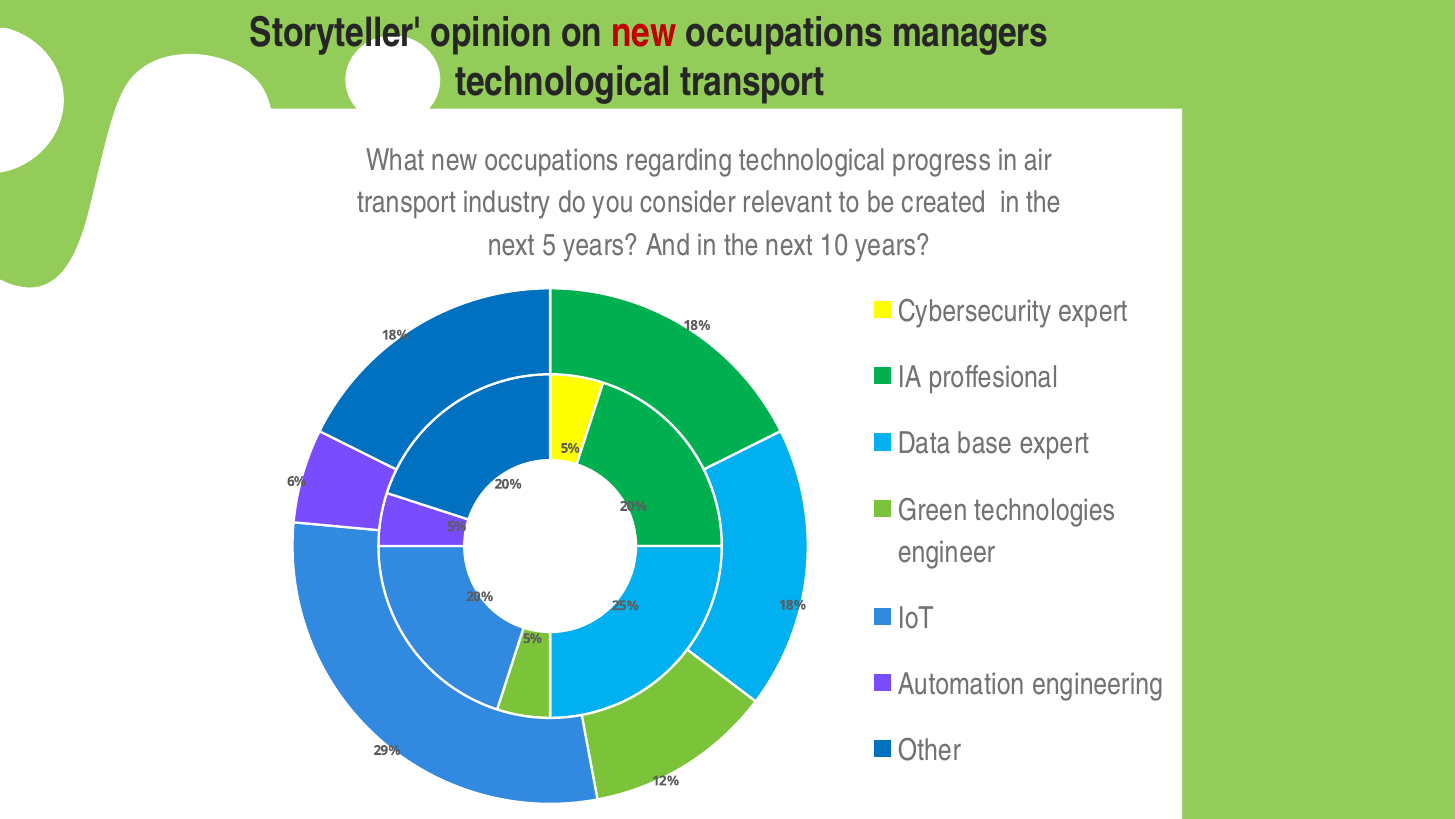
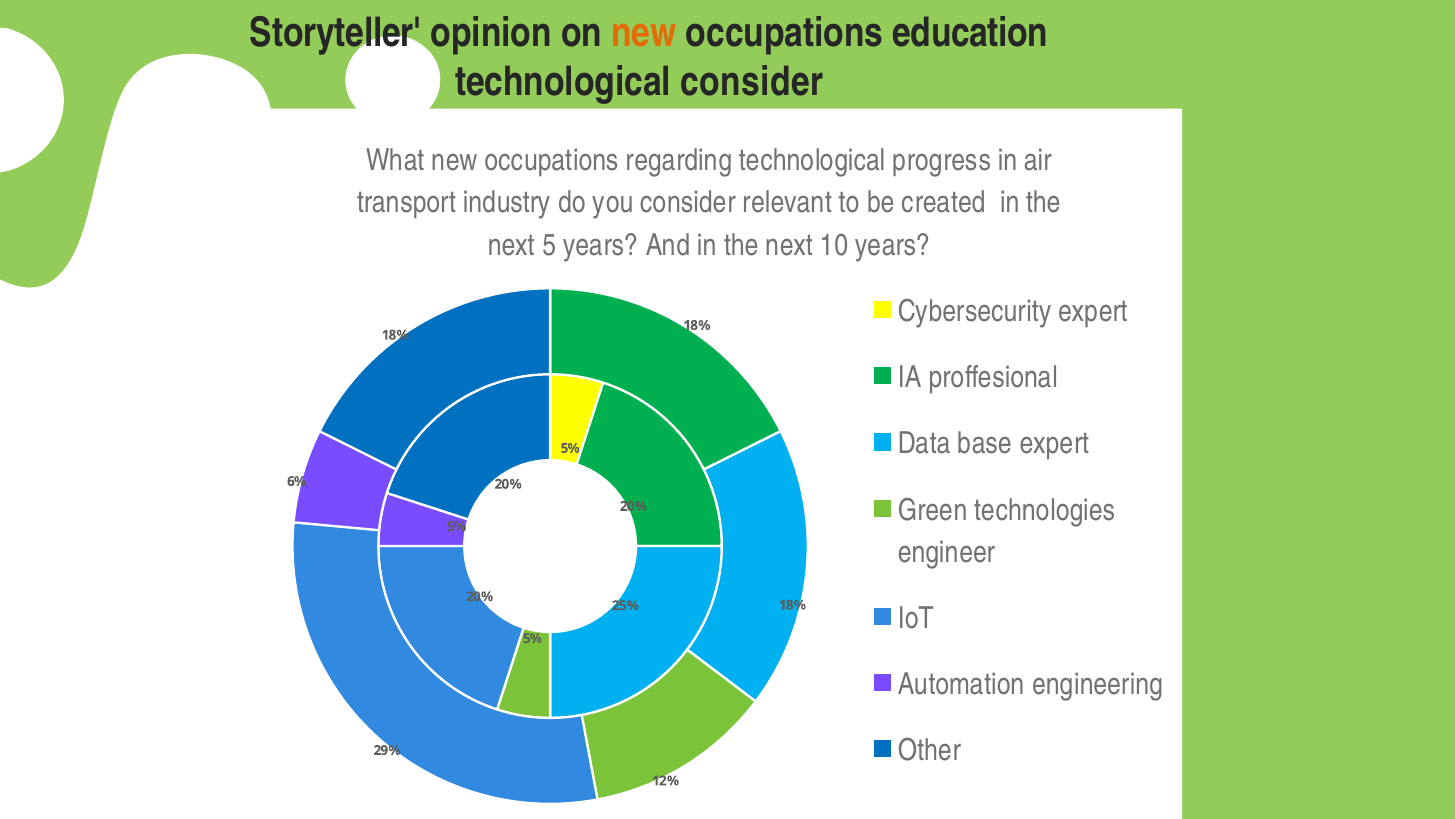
new colour: red -> orange (644, 33)
managers: managers -> education (970, 33)
technological transport: transport -> consider (752, 82)
